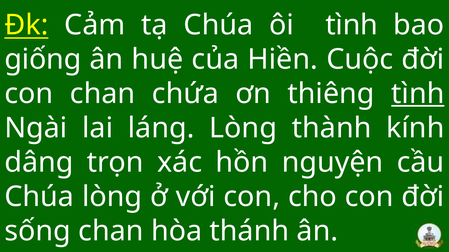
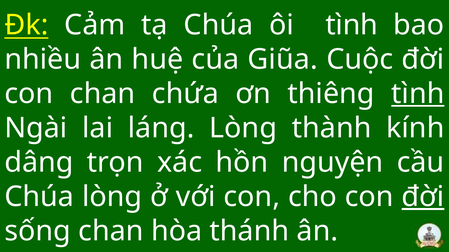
giống: giống -> nhiều (43, 59)
Hiền: Hiền -> Giũa (283, 59)
đời underline: none -> present (423, 197)
